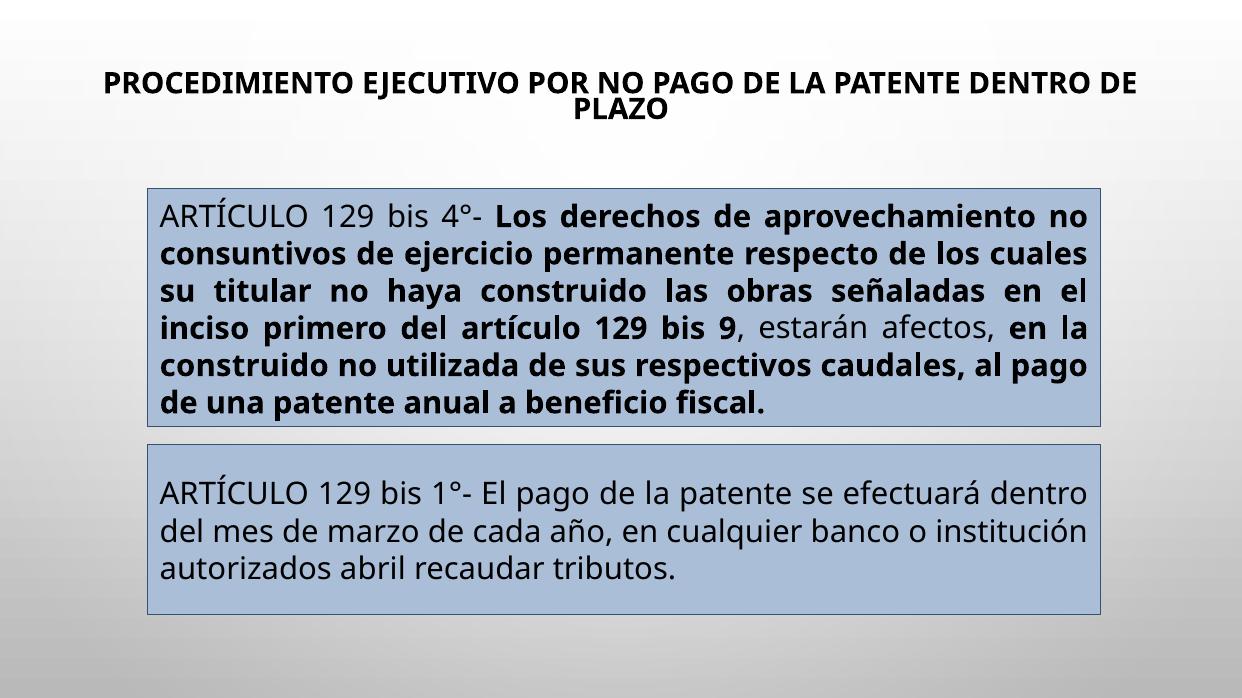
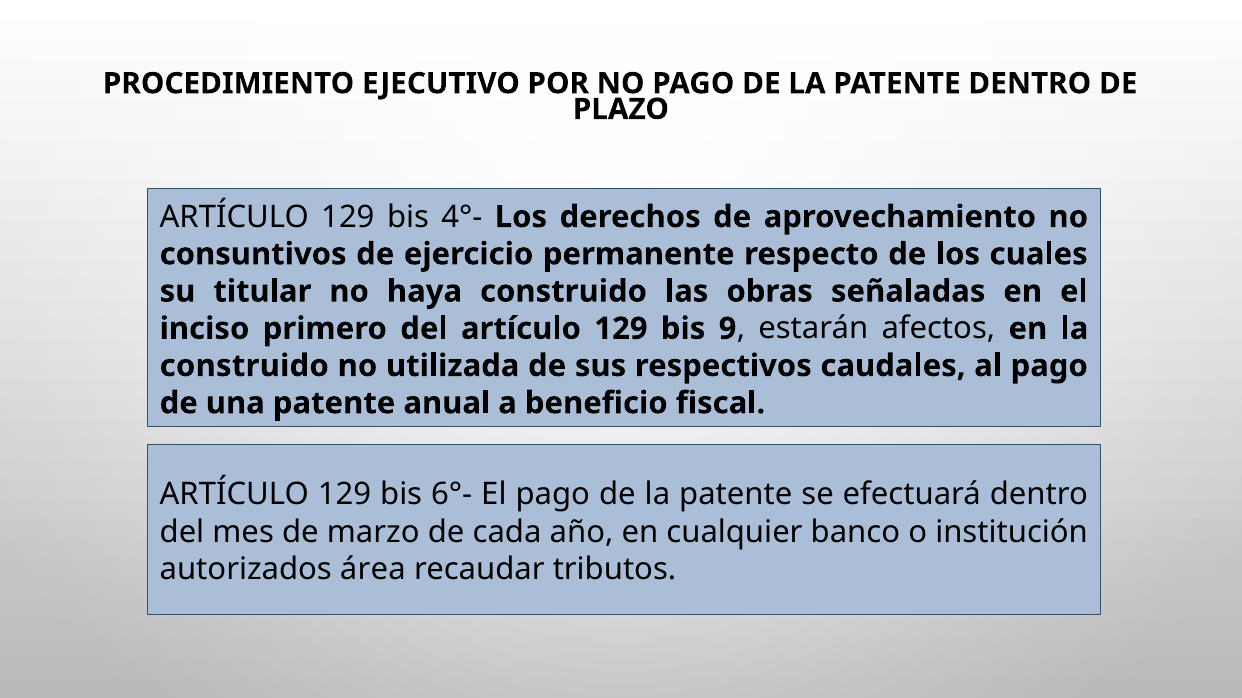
1°-: 1°- -> 6°- (452, 495)
abril: abril -> área (373, 570)
